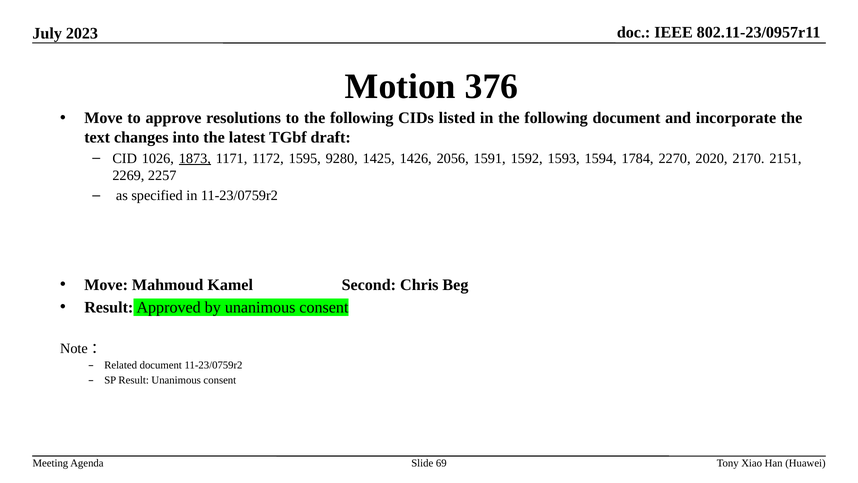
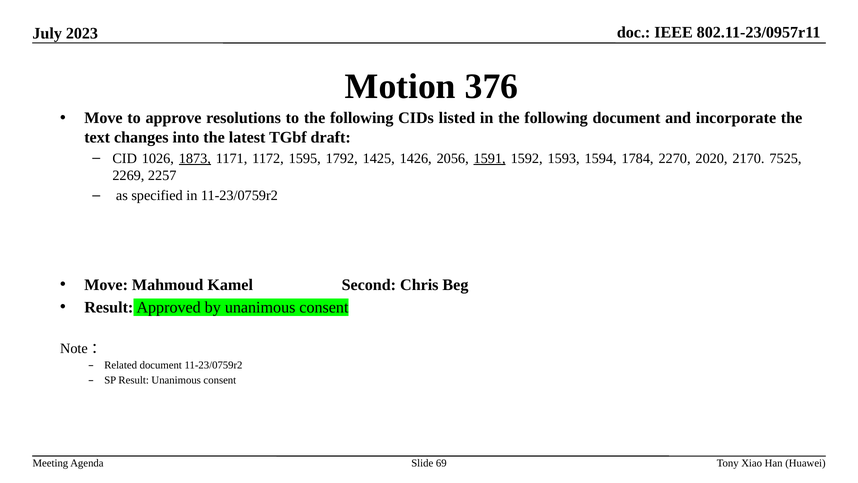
9280: 9280 -> 1792 (342, 158)
1591 underline: none -> present (490, 158)
2151: 2151 -> 7525 (785, 158)
